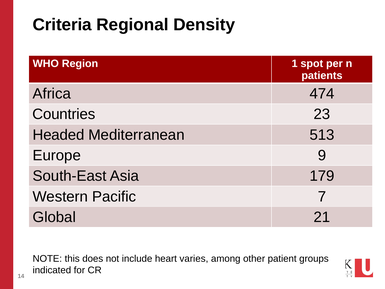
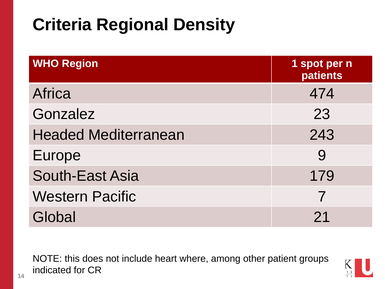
Countries: Countries -> Gonzalez (64, 114)
513: 513 -> 243 (322, 135)
varies: varies -> where (194, 259)
